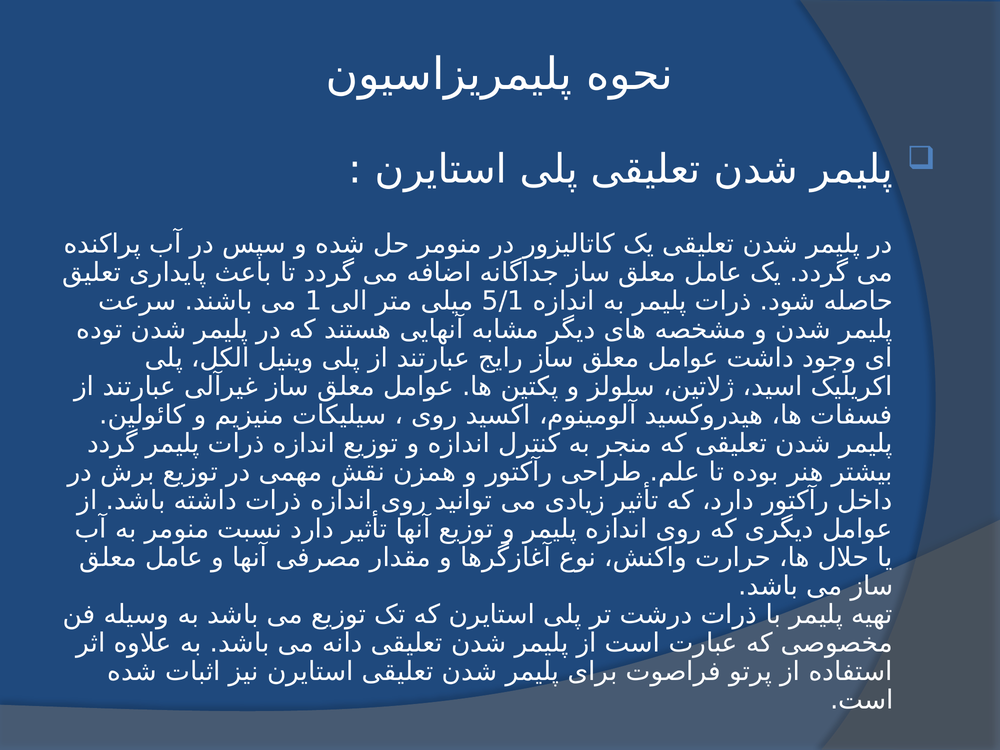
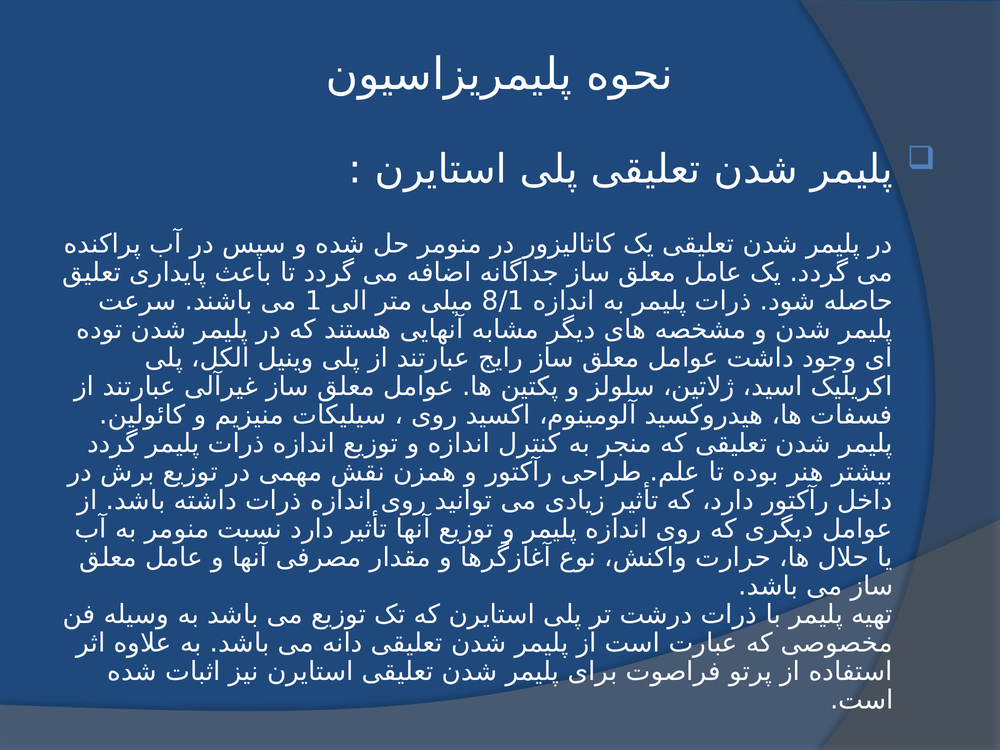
5/1: 5/1 -> 8/1 (503, 301)
